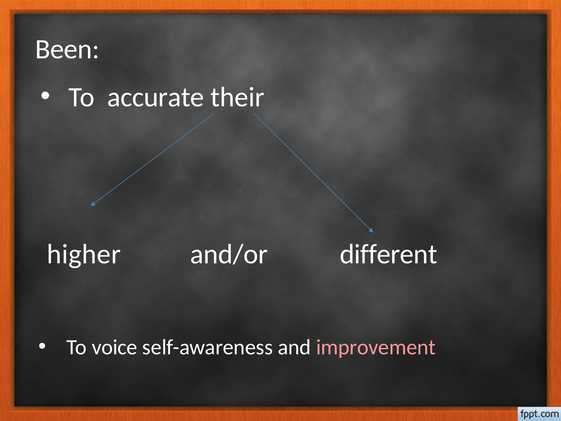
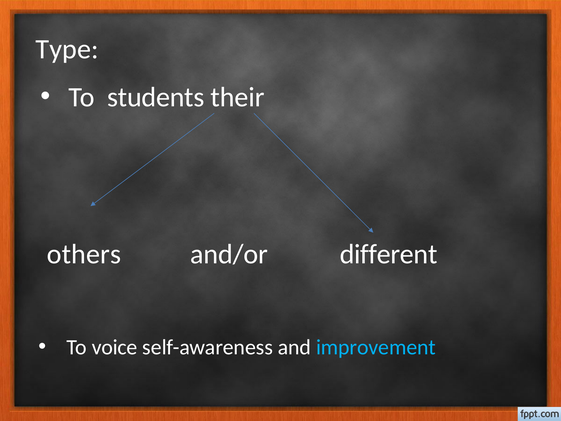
Been: Been -> Type (67, 49)
accurate: accurate -> students (156, 97)
higher: higher -> others (84, 254)
improvement colour: pink -> light blue (376, 347)
